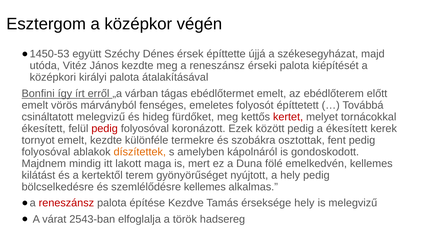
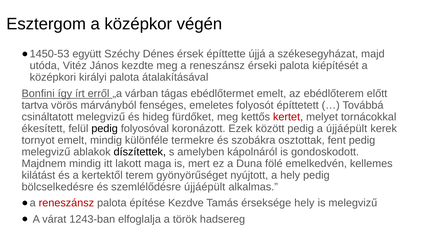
emelt: emelt -> tartva (35, 105)
pedig colour: red -> black (105, 129)
a ékesített: ékesített -> újjáépült (347, 129)
emelt kezdte: kezdte -> mindig (106, 141)
folyosóval: folyosóval -> melegvizű (46, 152)
díszítettek colour: orange -> black (140, 152)
szemlélődésre kellemes: kellemes -> újjáépült (205, 187)
2543-ban: 2543-ban -> 1243-ban (92, 220)
